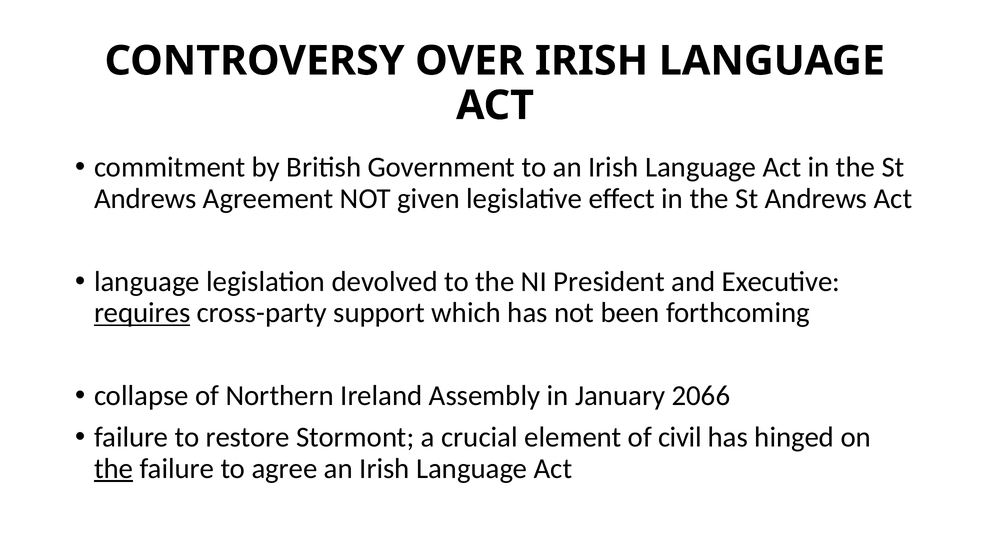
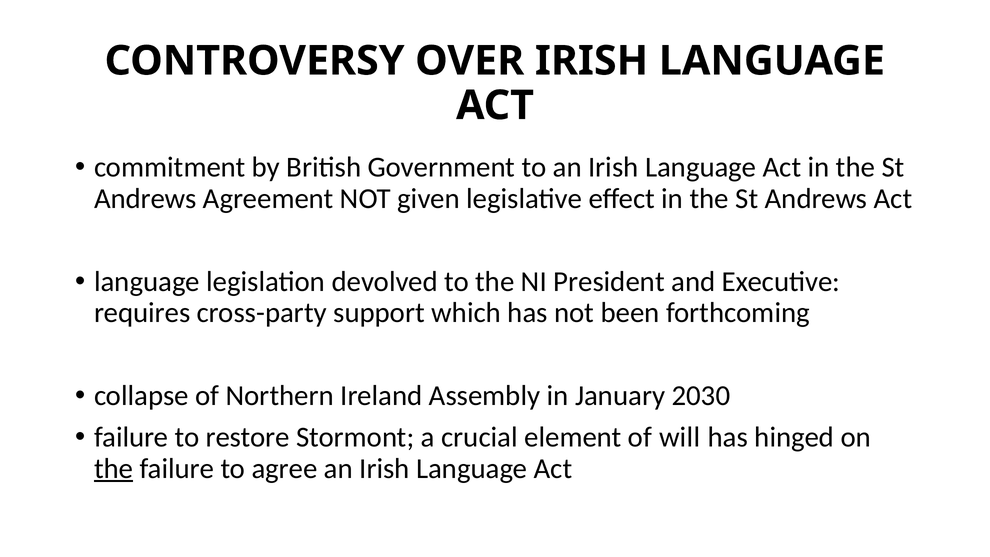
requires underline: present -> none (142, 313)
2066: 2066 -> 2030 (701, 396)
civil: civil -> will (680, 437)
